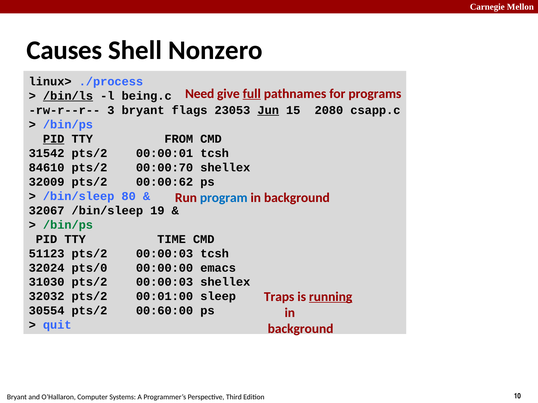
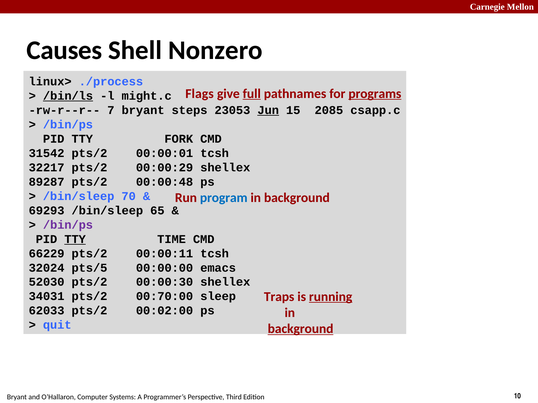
Need: Need -> Flags (200, 94)
programs underline: none -> present (375, 94)
being.c: being.c -> might.c (147, 96)
3: 3 -> 7 (111, 110)
flags: flags -> steps (190, 110)
2080: 2080 -> 2085 (329, 110)
PID underline: present -> none (54, 139)
FROM: FROM -> FORK (179, 139)
84610: 84610 -> 32217 (47, 168)
00:00:70: 00:00:70 -> 00:00:29 (165, 168)
32009: 32009 -> 89287 (47, 182)
00:00:62: 00:00:62 -> 00:00:48 (165, 182)
80: 80 -> 70 (129, 196)
32067: 32067 -> 69293 (47, 211)
19: 19 -> 65 (157, 211)
/bin/ps colour: green -> purple (68, 225)
TTY underline: none -> present (75, 239)
51123: 51123 -> 66229 (47, 254)
00:00:03: 00:00:03 -> 00:00:11 (165, 254)
pts/0: pts/0 -> pts/5 (89, 268)
31030: 31030 -> 52030 (47, 282)
00:00:03: 00:00:03 -> 00:00:30 (165, 282)
32032: 32032 -> 34031 (47, 297)
00:01:00: 00:01:00 -> 00:70:00 (165, 297)
30554: 30554 -> 62033 (47, 311)
00:60:00: 00:60:00 -> 00:02:00 (165, 311)
background underline: none -> present (301, 329)
